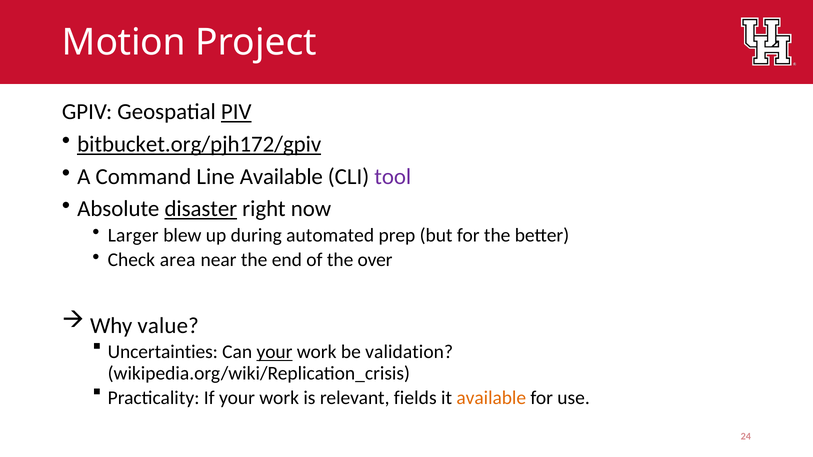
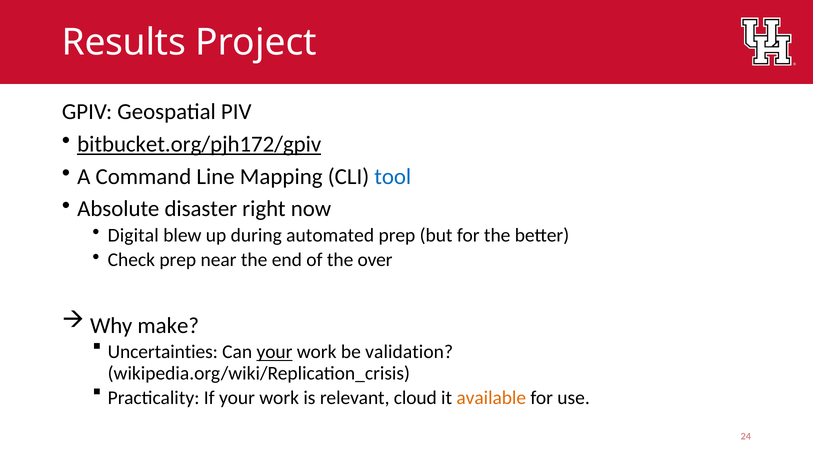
Motion: Motion -> Results (124, 42)
PIV underline: present -> none (236, 112)
Line Available: Available -> Mapping (281, 177)
tool colour: purple -> blue (393, 177)
disaster underline: present -> none (201, 209)
Larger: Larger -> Digital (133, 235)
Check area: area -> prep (178, 260)
value: value -> make (168, 326)
fields: fields -> cloud (415, 398)
